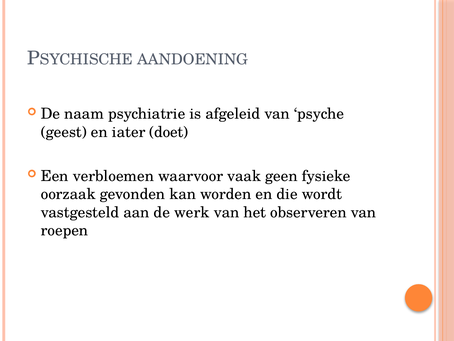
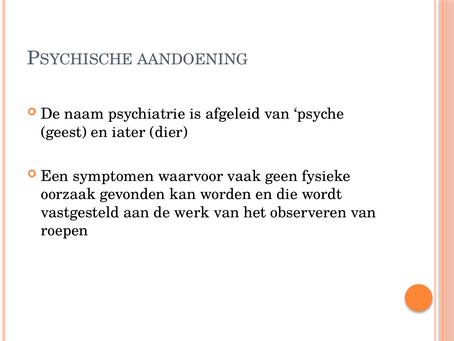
doet: doet -> dier (169, 132)
verbloemen: verbloemen -> symptomen (113, 176)
